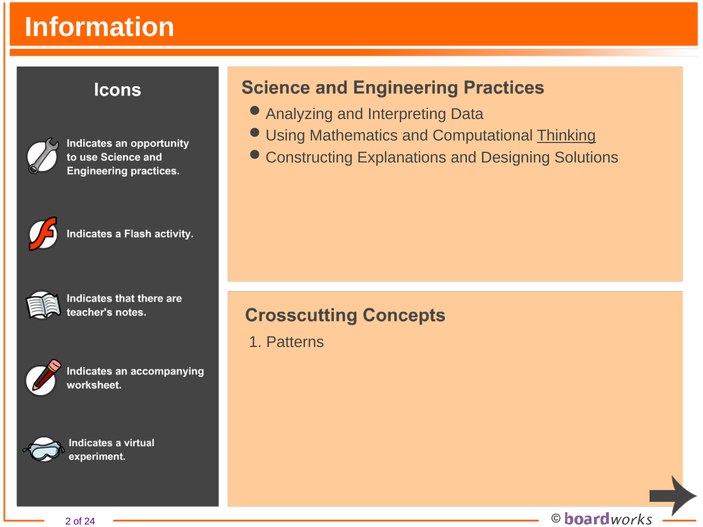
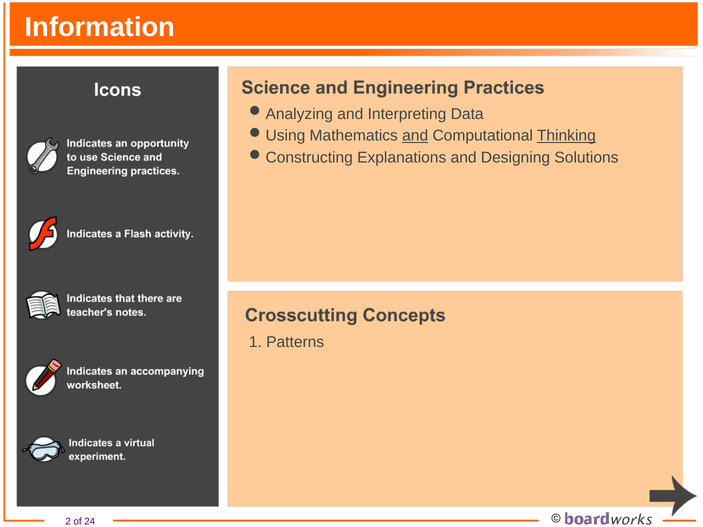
and underline: none -> present (415, 136)
